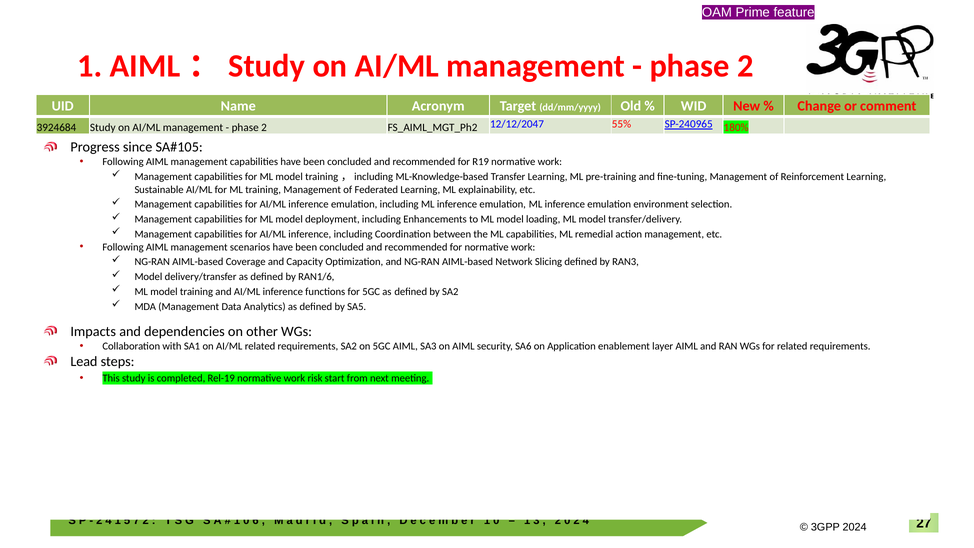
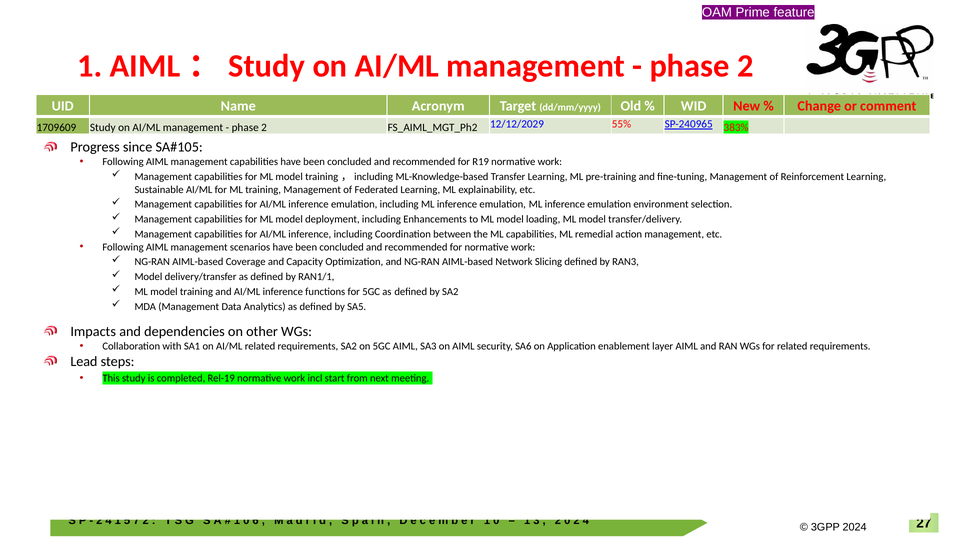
3924684: 3924684 -> 1709609 (56, 127)
12/12/2047: 12/12/2047 -> 12/12/2029 (517, 124)
180%: 180% -> 383% (736, 127)
RAN1/6: RAN1/6 -> RAN1/1 (316, 277)
risk: risk -> incl (315, 378)
